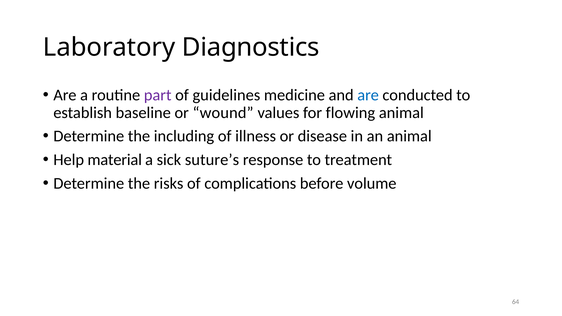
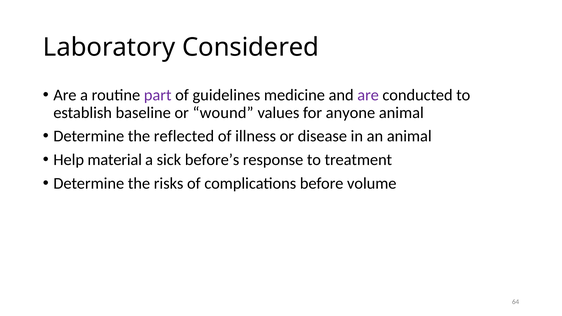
Diagnostics: Diagnostics -> Considered (251, 47)
are colour: blue -> purple (368, 95)
flowing: flowing -> anyone (350, 113)
including: including -> reflected (184, 136)
suture’s: suture’s -> before’s (212, 160)
